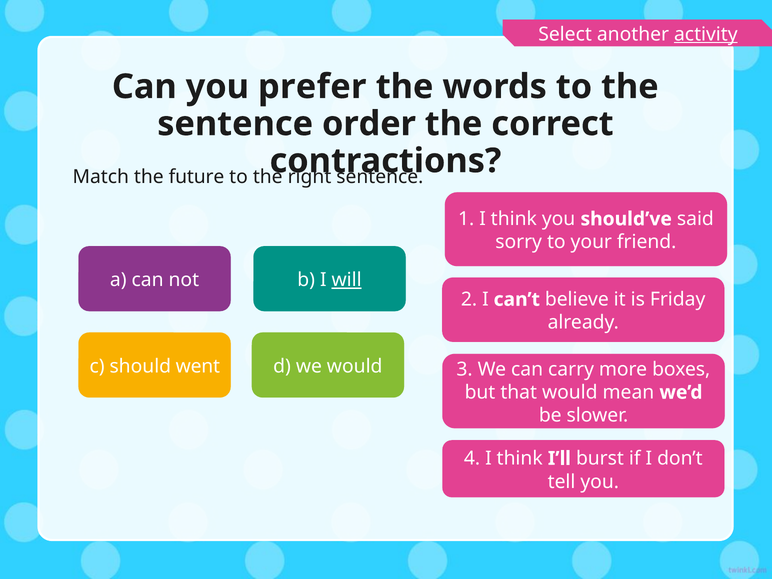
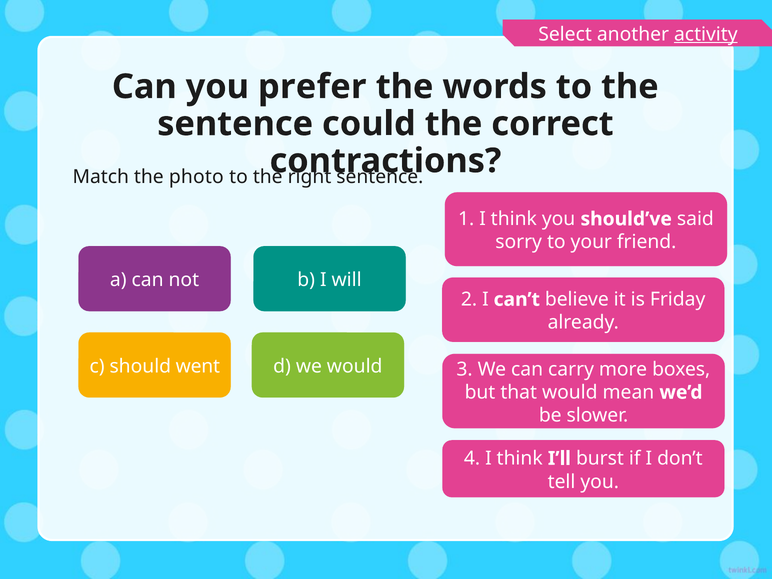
order: order -> could (369, 124)
future: future -> photo (196, 177)
will underline: present -> none (347, 280)
